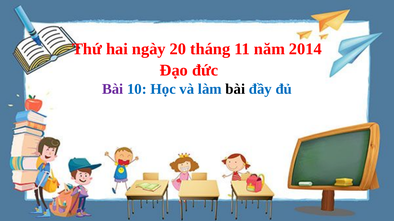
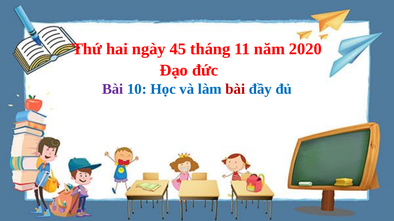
20: 20 -> 45 (178, 49)
2014: 2014 -> 2020 (305, 49)
bài colour: black -> red (235, 89)
